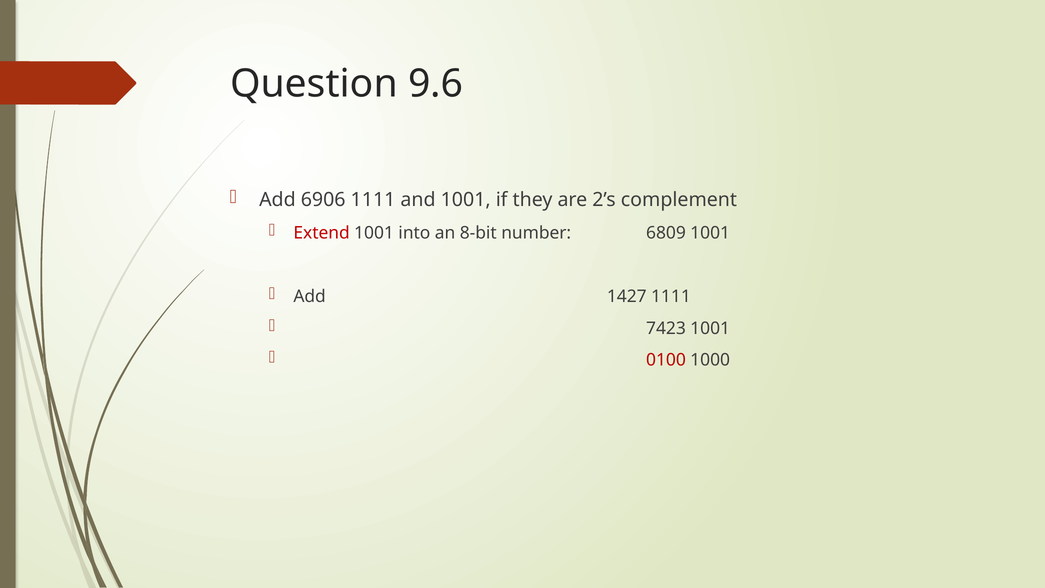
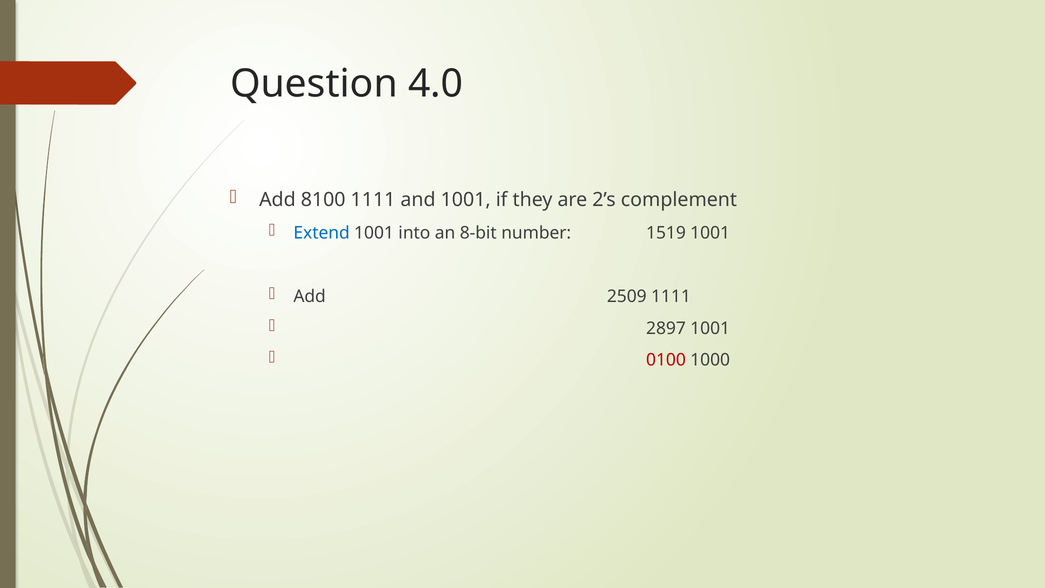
9.6: 9.6 -> 4.0 (436, 84)
6906: 6906 -> 8100 (323, 200)
Extend colour: red -> blue (322, 233)
6809: 6809 -> 1519 (666, 233)
1427: 1427 -> 2509 (627, 296)
7423: 7423 -> 2897 (666, 328)
